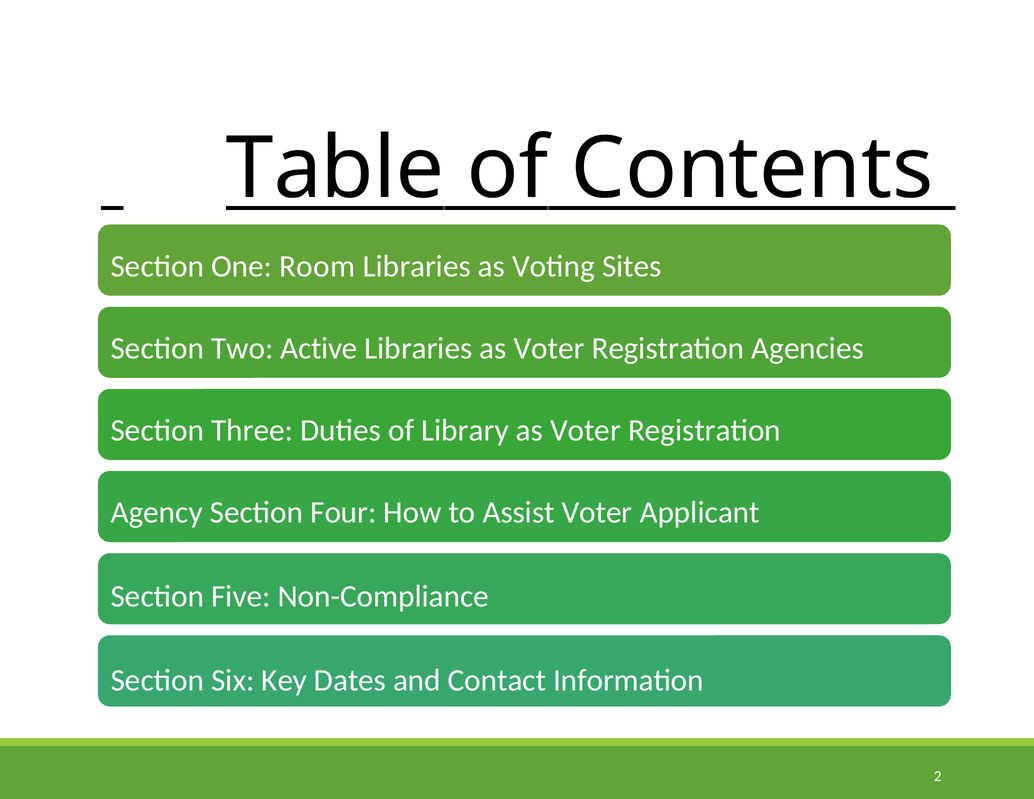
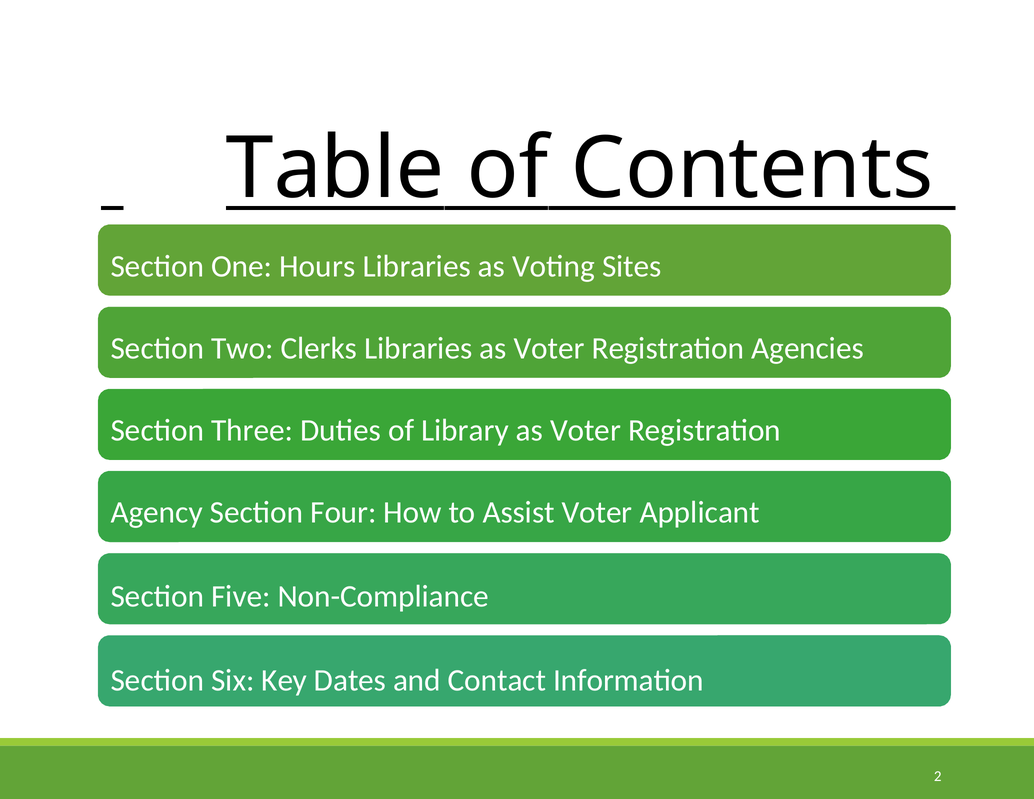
Room: Room -> Hours (317, 266)
Active: Active -> Clerks (319, 348)
